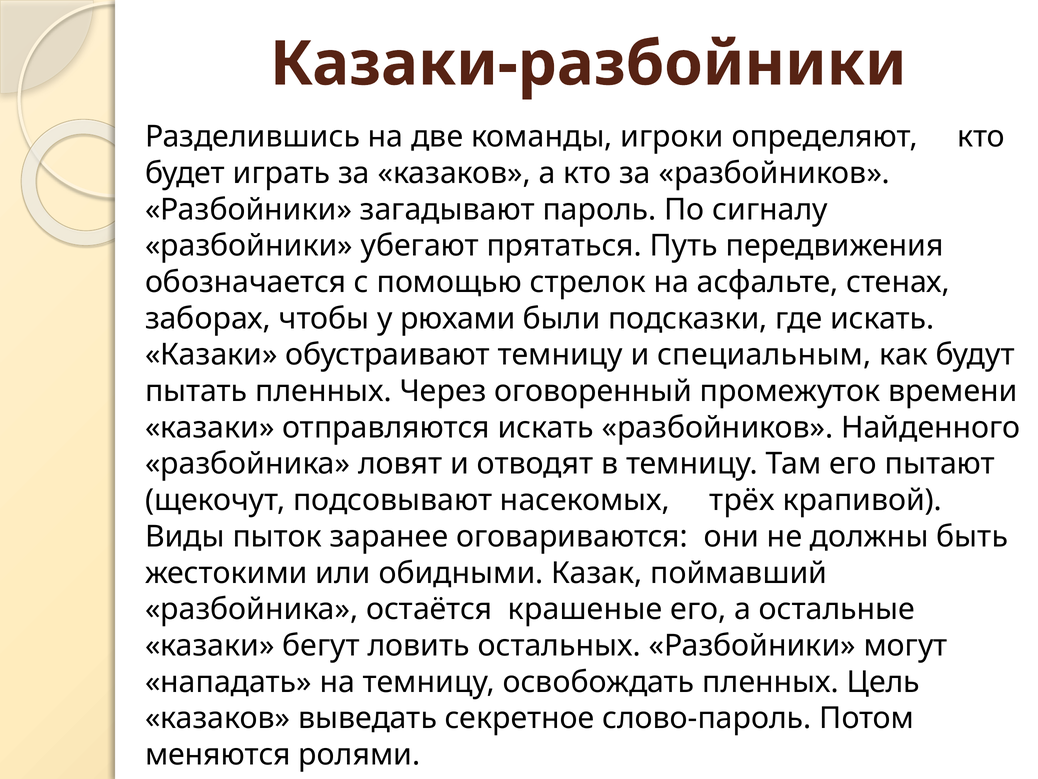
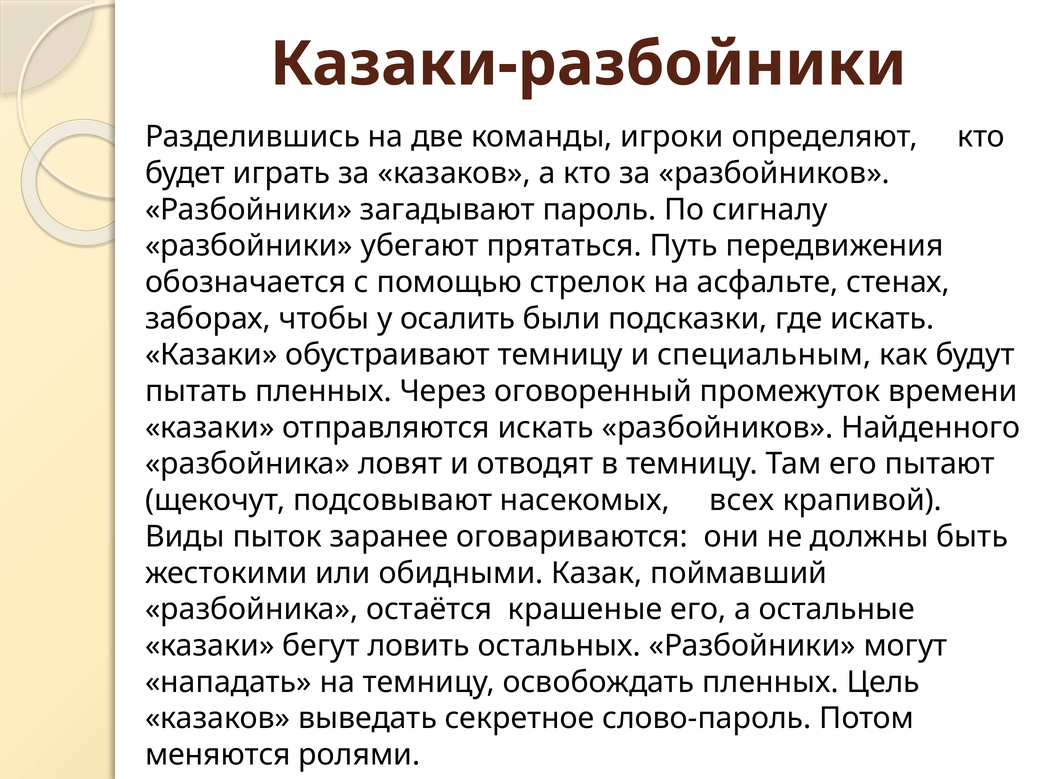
рюхами: рюхами -> осалить (458, 318)
трёх: трёх -> всех (742, 500)
